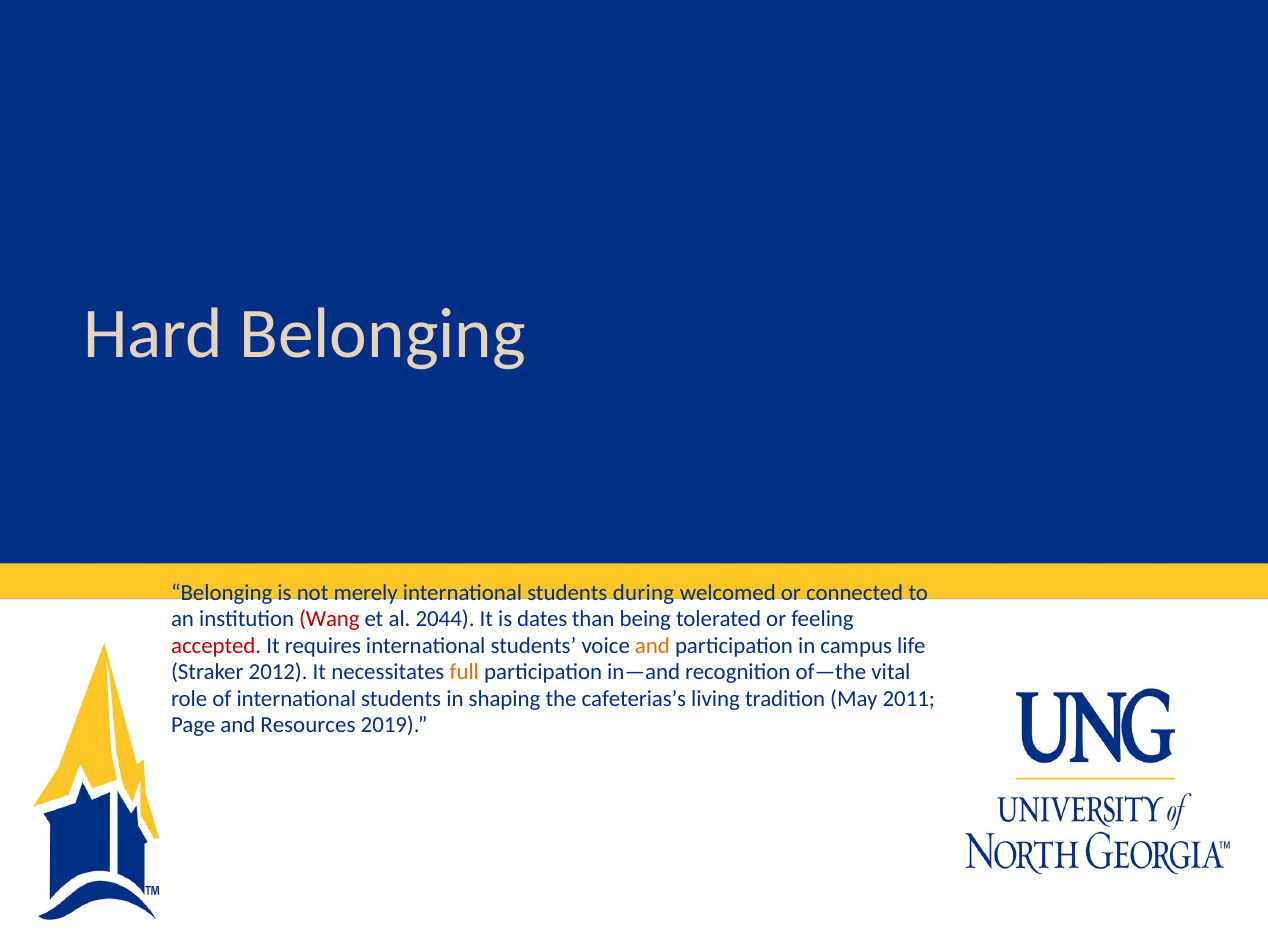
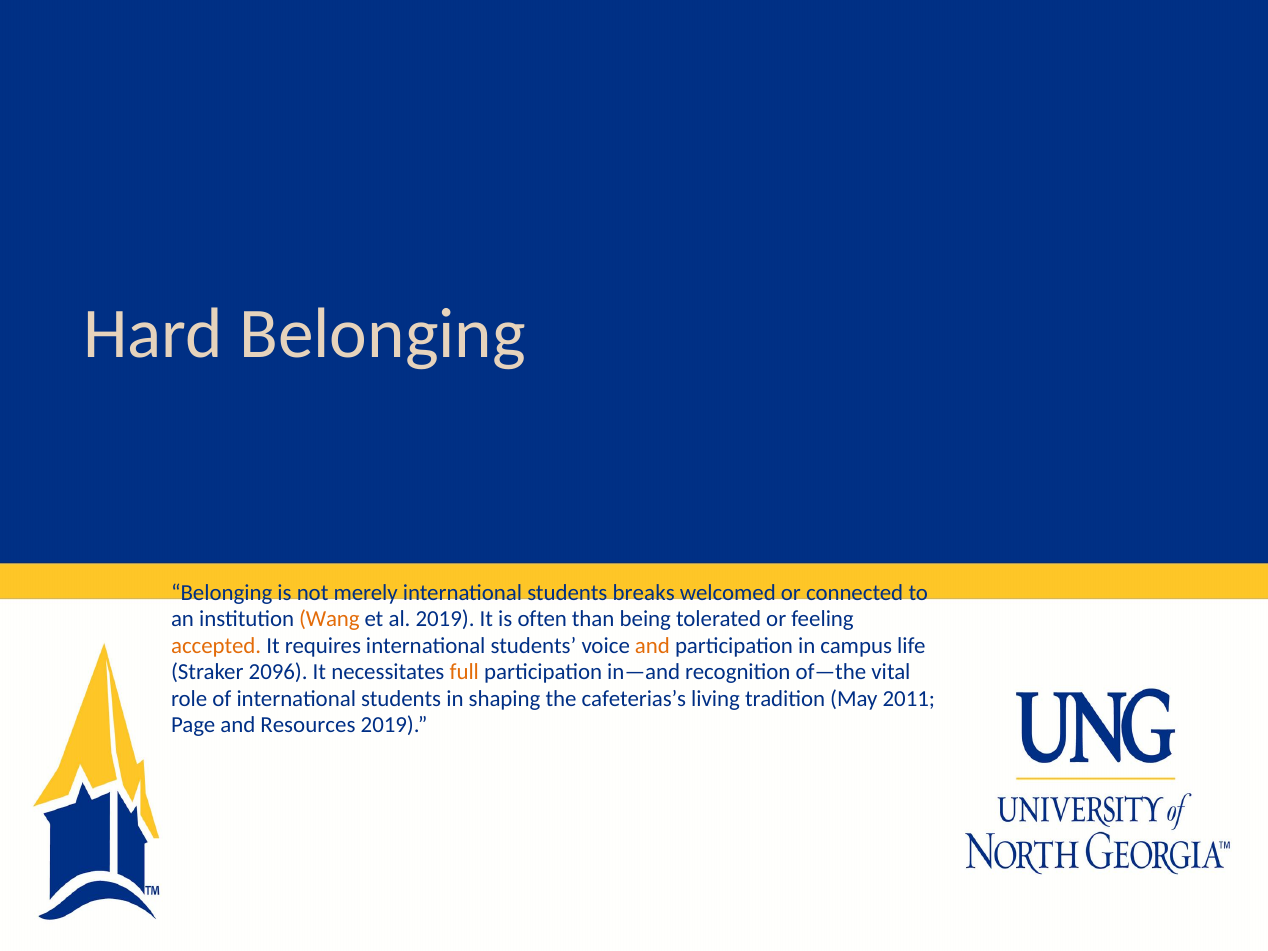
during: during -> breaks (644, 593)
Wang colour: red -> orange (329, 619)
al 2044: 2044 -> 2019 (445, 619)
dates: dates -> often (542, 619)
accepted colour: red -> orange (216, 646)
2012: 2012 -> 2096 (278, 672)
